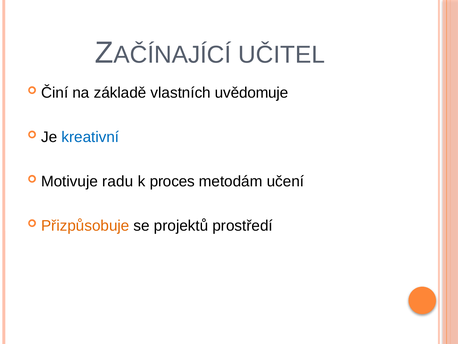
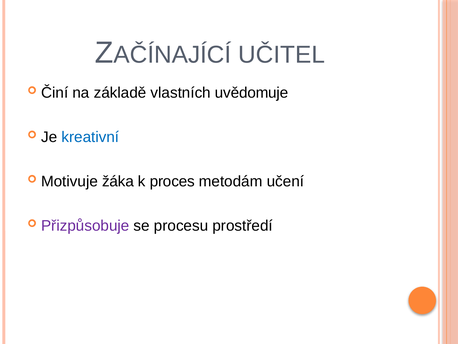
radu: radu -> žáka (118, 181)
Přizpůsobuje colour: orange -> purple (85, 225)
projektů: projektů -> procesu (181, 225)
